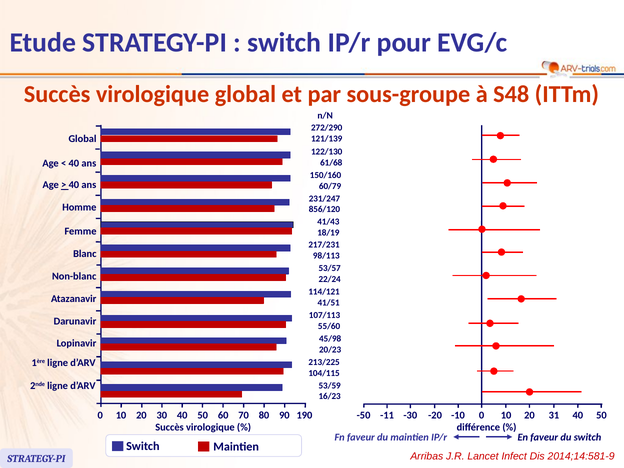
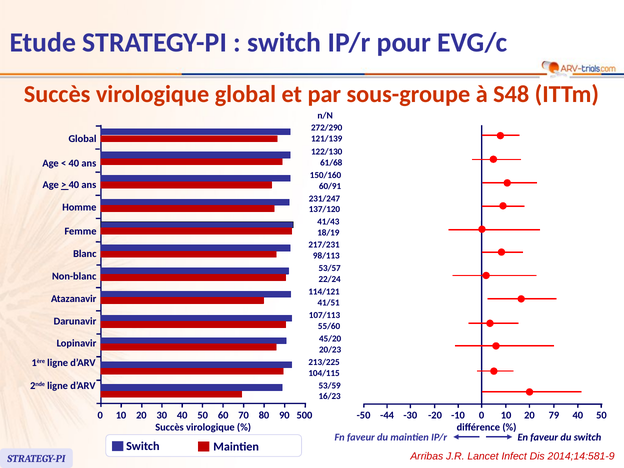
60/79: 60/79 -> 60/91 (330, 186)
856/120: 856/120 -> 137/120 (324, 209)
45/98: 45/98 -> 45/20 (330, 339)
190: 190 -> 500 (304, 415)
-11: -11 -> -44 (387, 415)
31: 31 -> 79 (554, 415)
